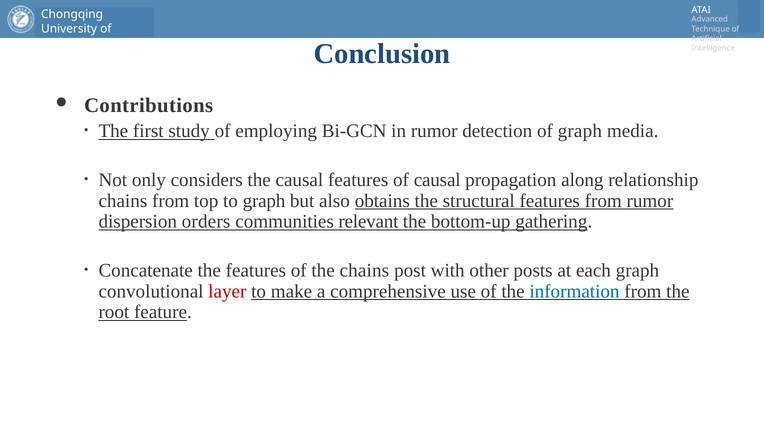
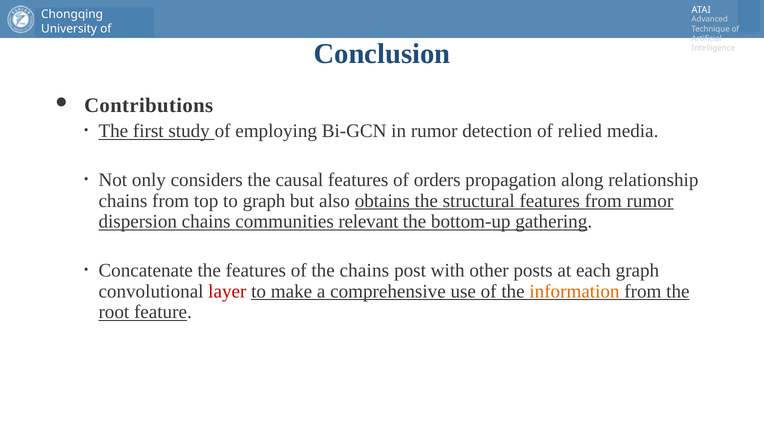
of graph: graph -> relied (580, 131)
of causal: causal -> orders (437, 180)
dispersion orders: orders -> chains (206, 221)
information colour: blue -> orange (574, 291)
